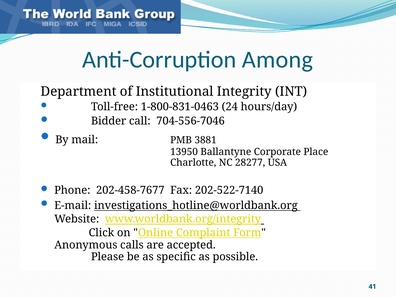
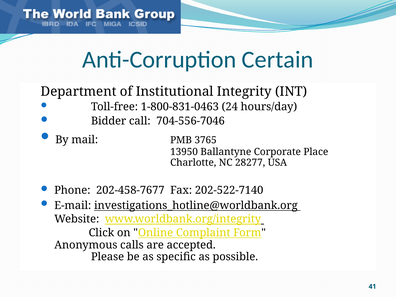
Among: Among -> Certain (278, 60)
3881: 3881 -> 3765 (206, 140)
